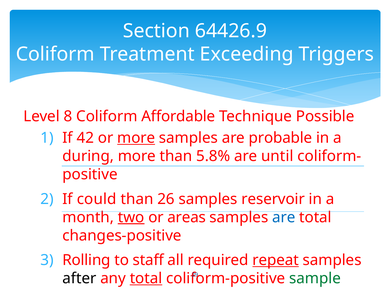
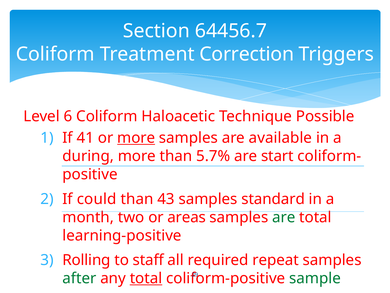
64426.9: 64426.9 -> 64456.7 (231, 31)
Exceeding: Exceeding -> Correction (247, 54)
8: 8 -> 6 (68, 116)
Affordable: Affordable -> Haloacetic (178, 116)
42: 42 -> 41 (85, 138)
probable: probable -> available (280, 138)
5.8%: 5.8% -> 5.7% (213, 156)
until: until -> start (277, 156)
26: 26 -> 43 (166, 199)
reservoir: reservoir -> standard (273, 199)
two underline: present -> none (131, 217)
are colour: blue -> green (284, 217)
changes-positive: changes-positive -> learning-positive (122, 235)
repeat underline: present -> none (276, 260)
after colour: black -> green (79, 278)
